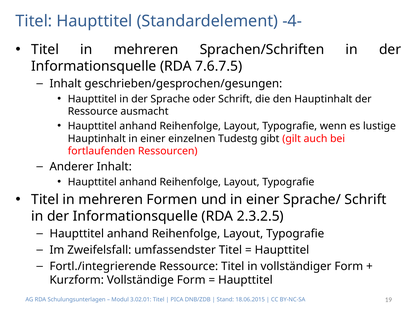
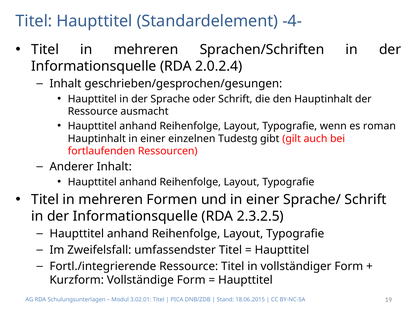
7.6.7.5: 7.6.7.5 -> 2.0.2.4 (219, 66)
lustige: lustige -> roman (379, 126)
